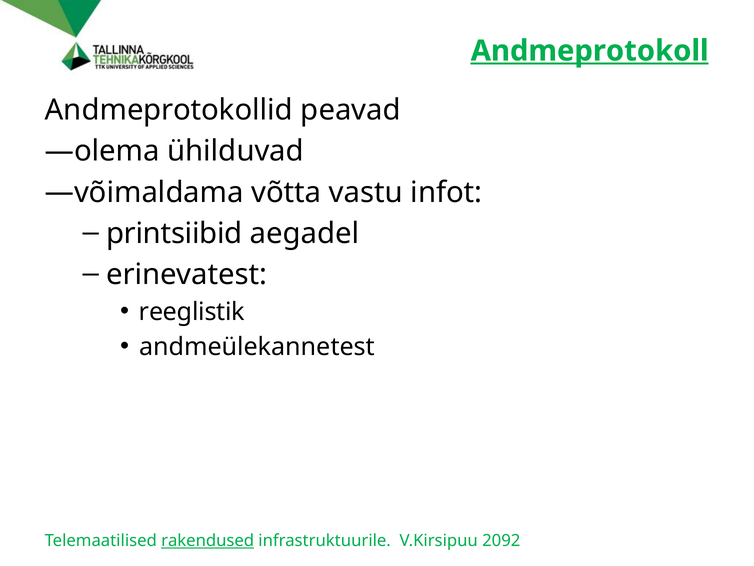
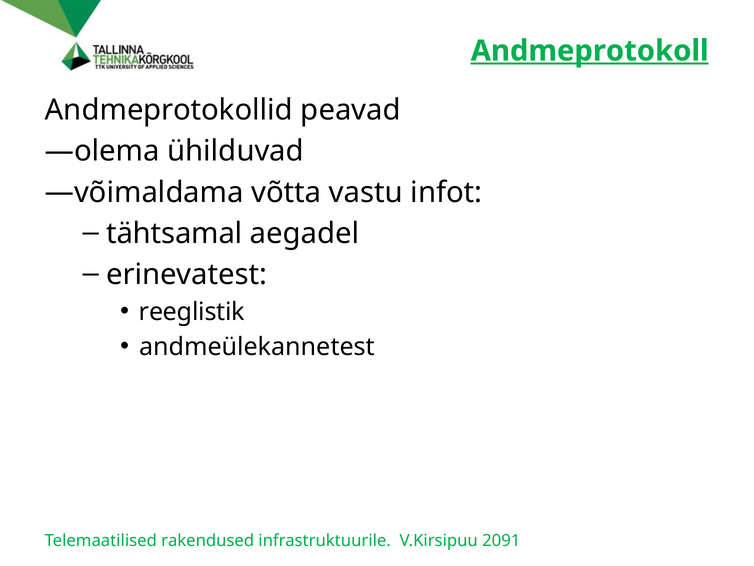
printsiibid: printsiibid -> tähtsamal (174, 233)
rakendused underline: present -> none (208, 540)
2092: 2092 -> 2091 (501, 540)
